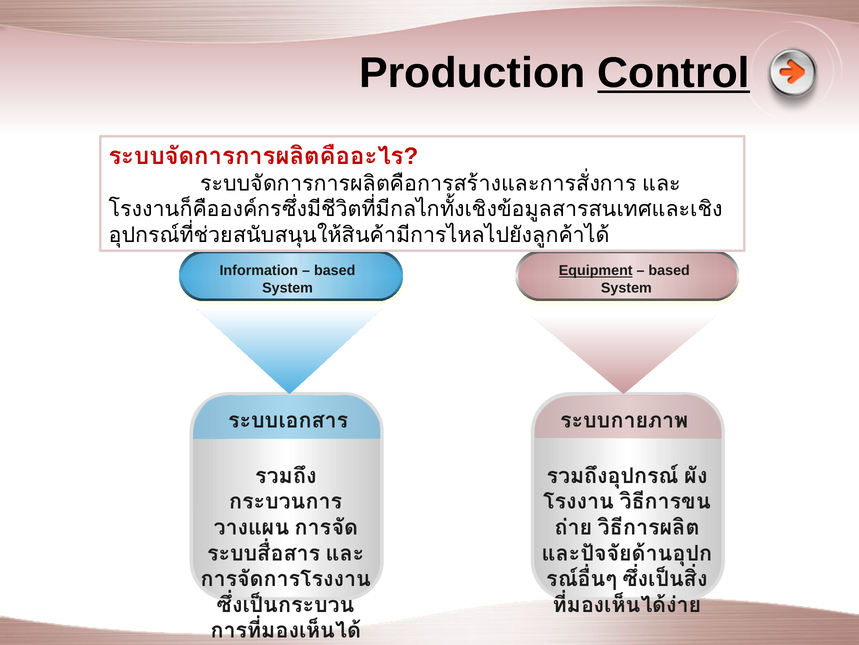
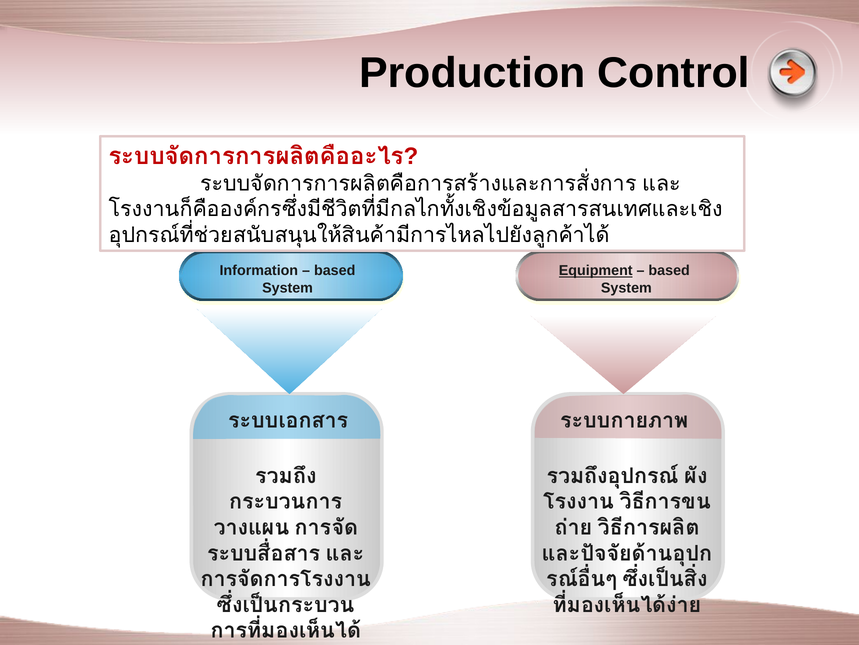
Control underline: present -> none (674, 73)
